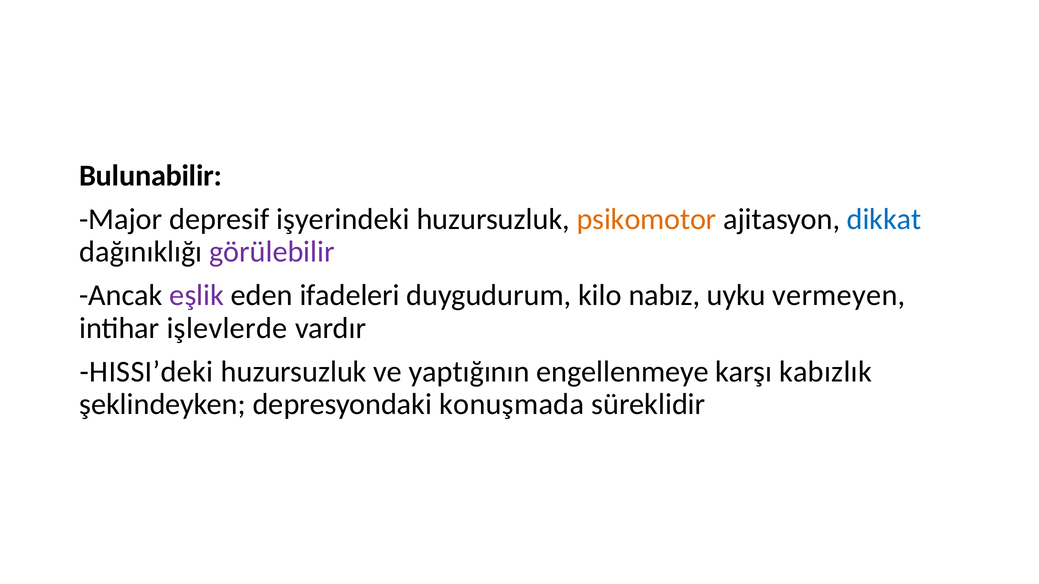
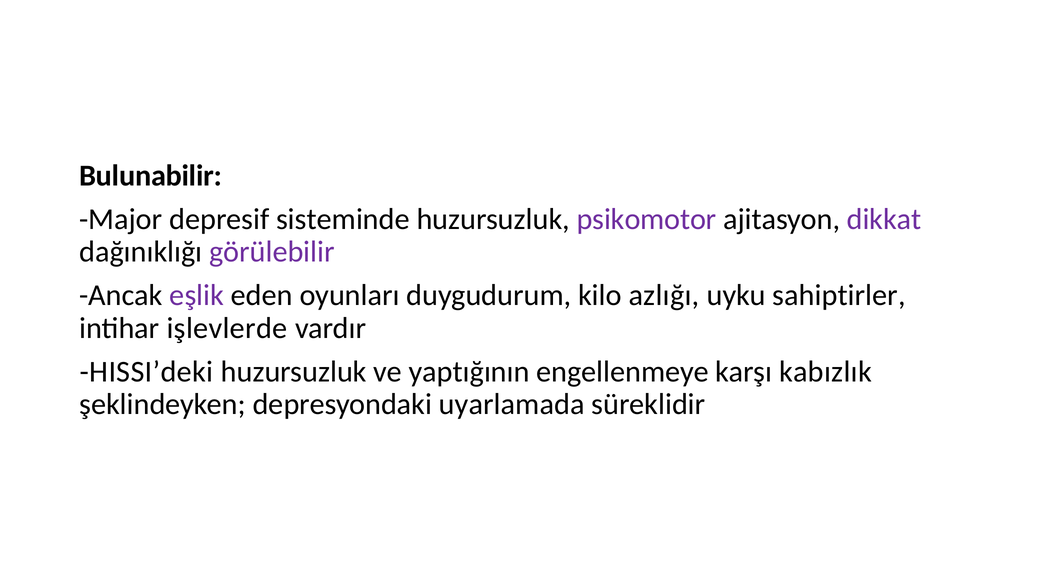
işyerindeki: işyerindeki -> sisteminde (343, 219)
psikomotor colour: orange -> purple (647, 219)
dikkat colour: blue -> purple (884, 219)
ifadeleri: ifadeleri -> oyunları (350, 296)
nabız: nabız -> azlığı (664, 296)
vermeyen: vermeyen -> sahiptirler (839, 296)
konuşmada: konuşmada -> uyarlamada (512, 405)
